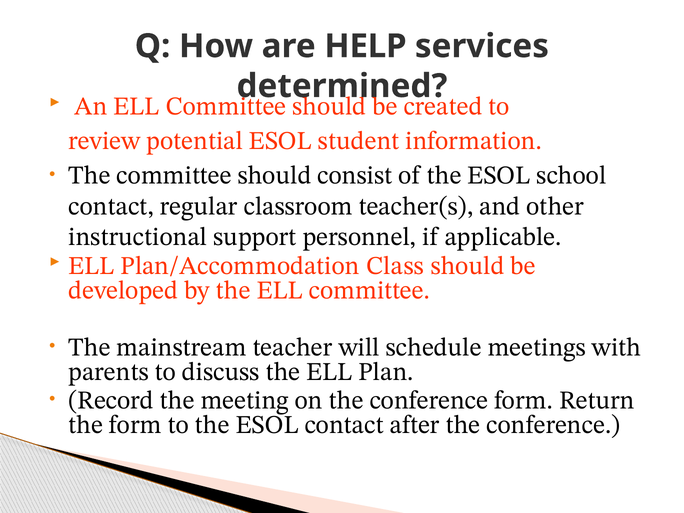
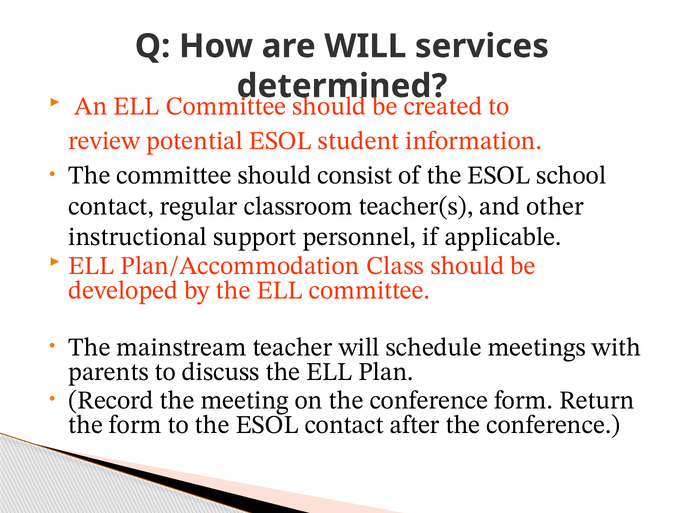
are HELP: HELP -> WILL (365, 46)
